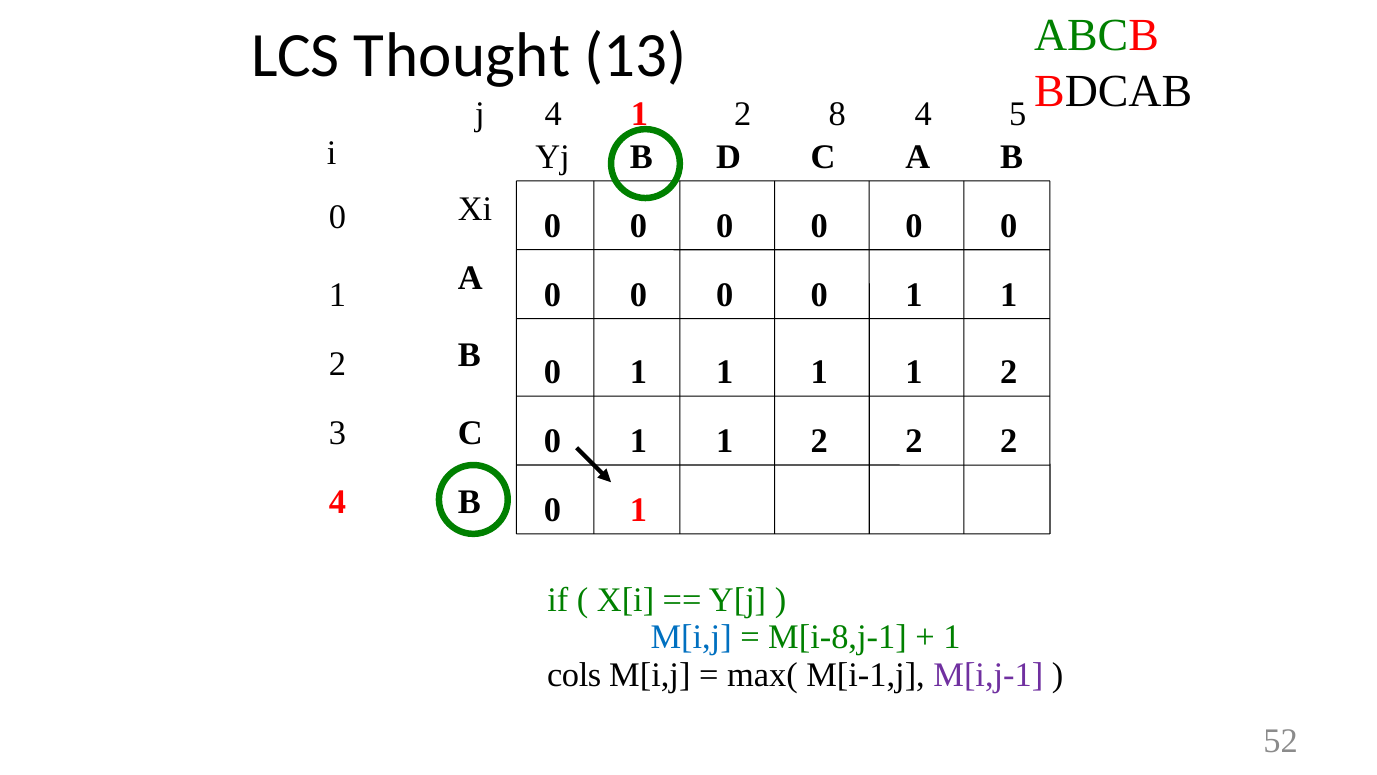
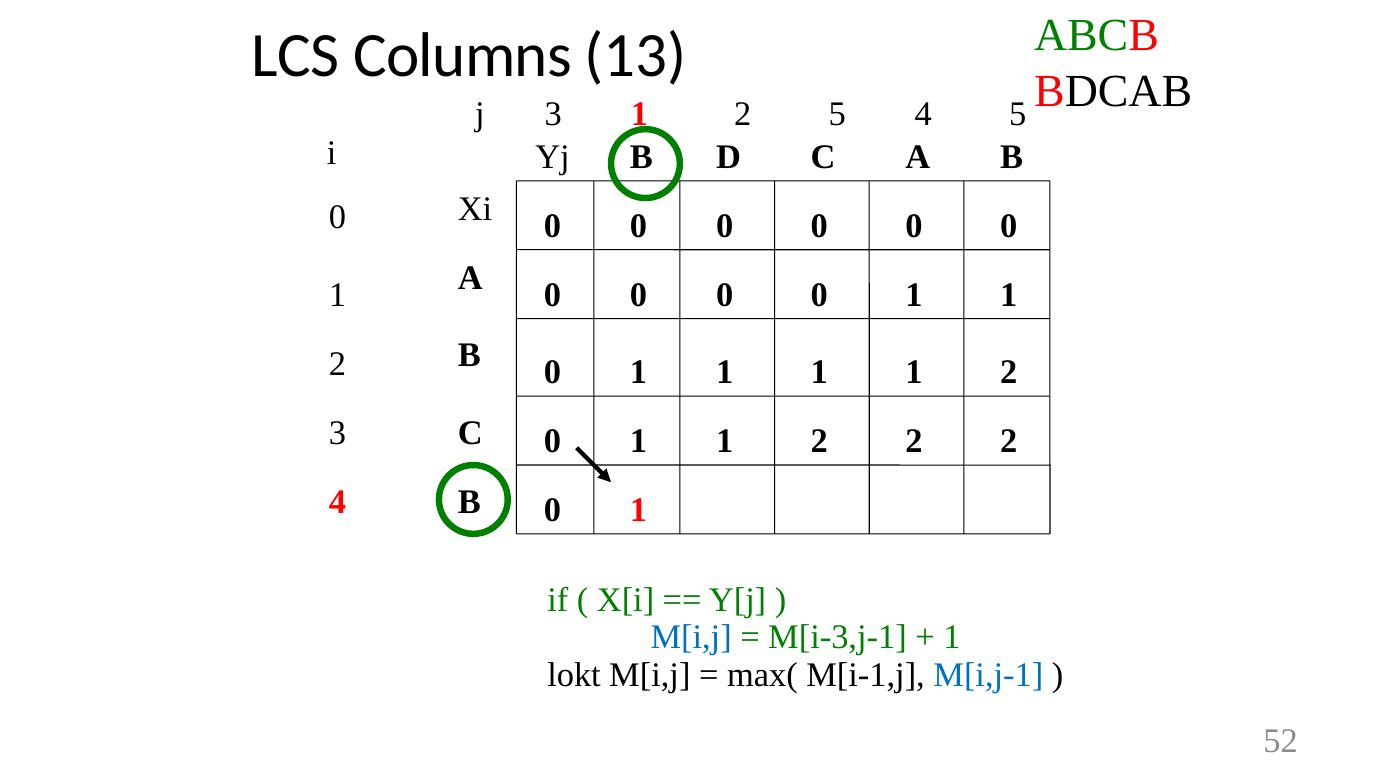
Thought: Thought -> Columns (463, 56)
j 4: 4 -> 3 (553, 114)
2 8: 8 -> 5 (837, 114)
M[i-8,j-1: M[i-8,j-1 -> M[i-3,j-1 (837, 637)
cols: cols -> lokt (574, 674)
M[i,j-1 colour: purple -> blue (988, 674)
